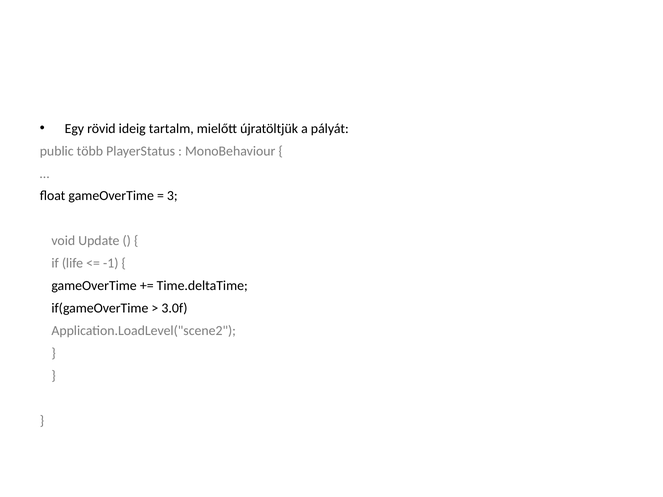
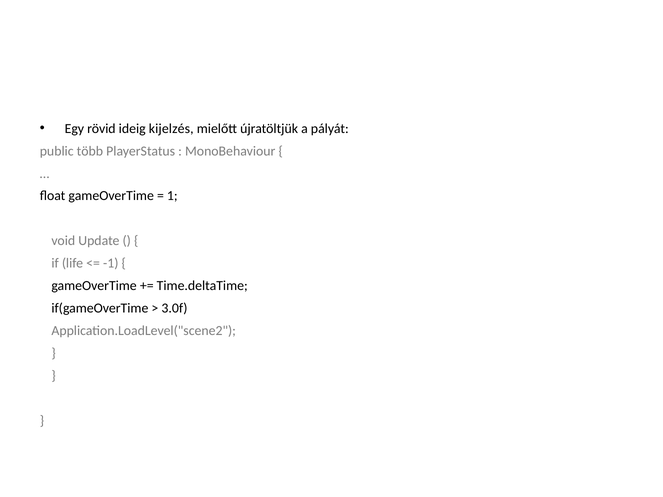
tartalm: tartalm -> kijelzés (171, 129)
3: 3 -> 1 (172, 196)
